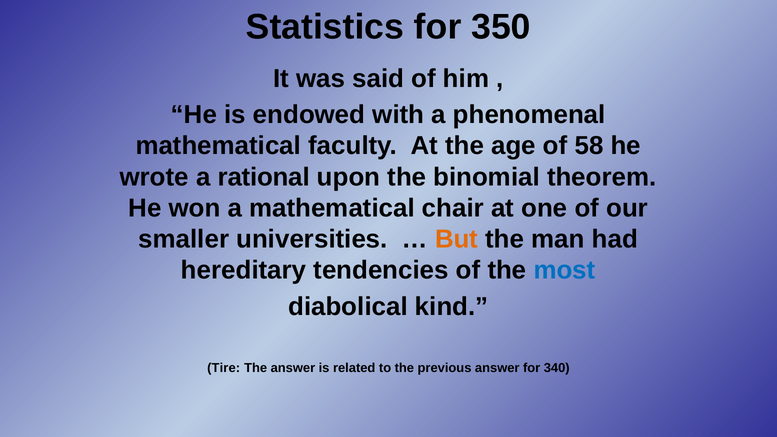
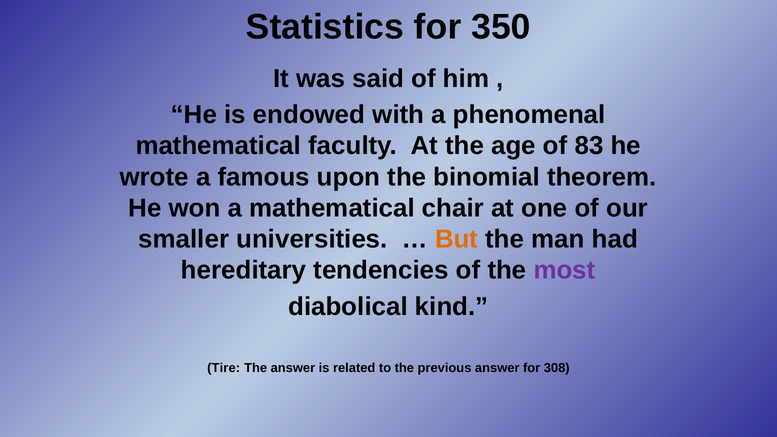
58: 58 -> 83 (589, 146)
rational: rational -> famous (264, 177)
most colour: blue -> purple (565, 270)
340: 340 -> 308 (557, 368)
